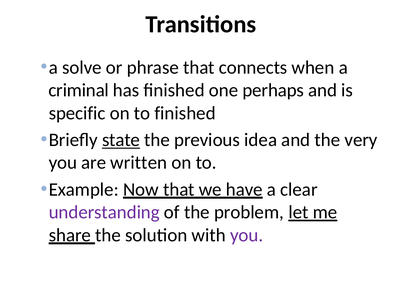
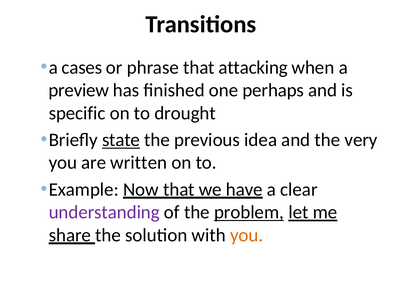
solve: solve -> cases (82, 67)
connects: connects -> attacking (253, 67)
criminal: criminal -> preview (79, 90)
to finished: finished -> drought (185, 113)
problem underline: none -> present (249, 212)
you colour: purple -> orange (247, 235)
